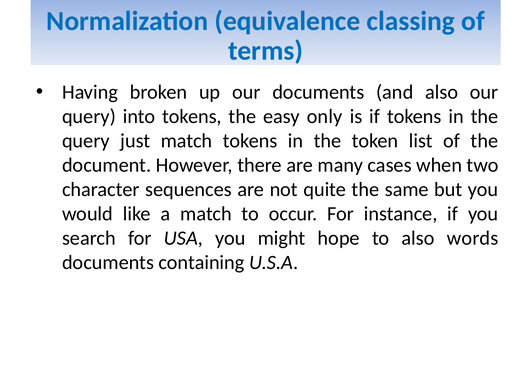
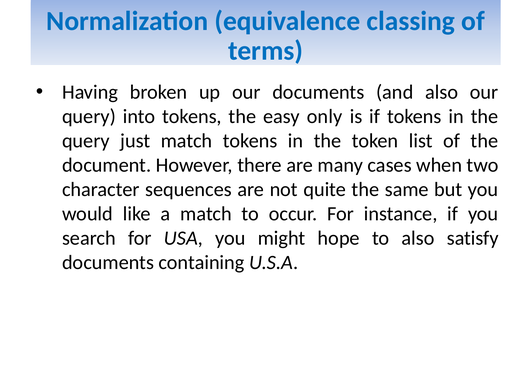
words: words -> satisfy (473, 239)
